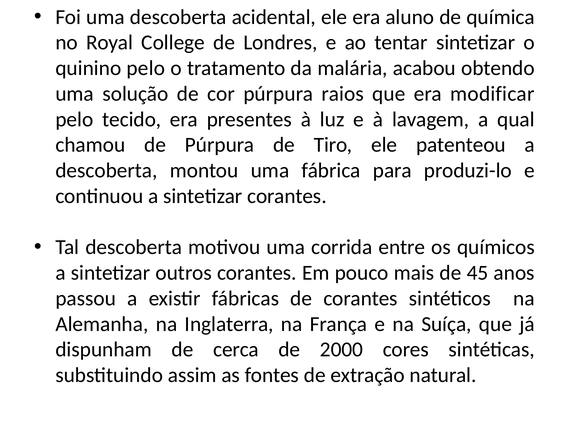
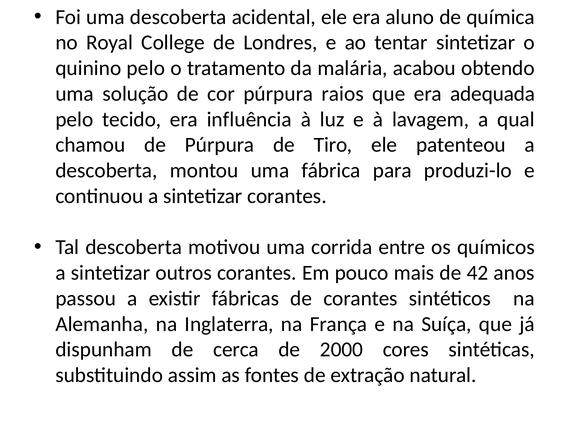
modificar: modificar -> adequada (493, 94)
presentes: presentes -> influência (249, 120)
45: 45 -> 42 (478, 273)
